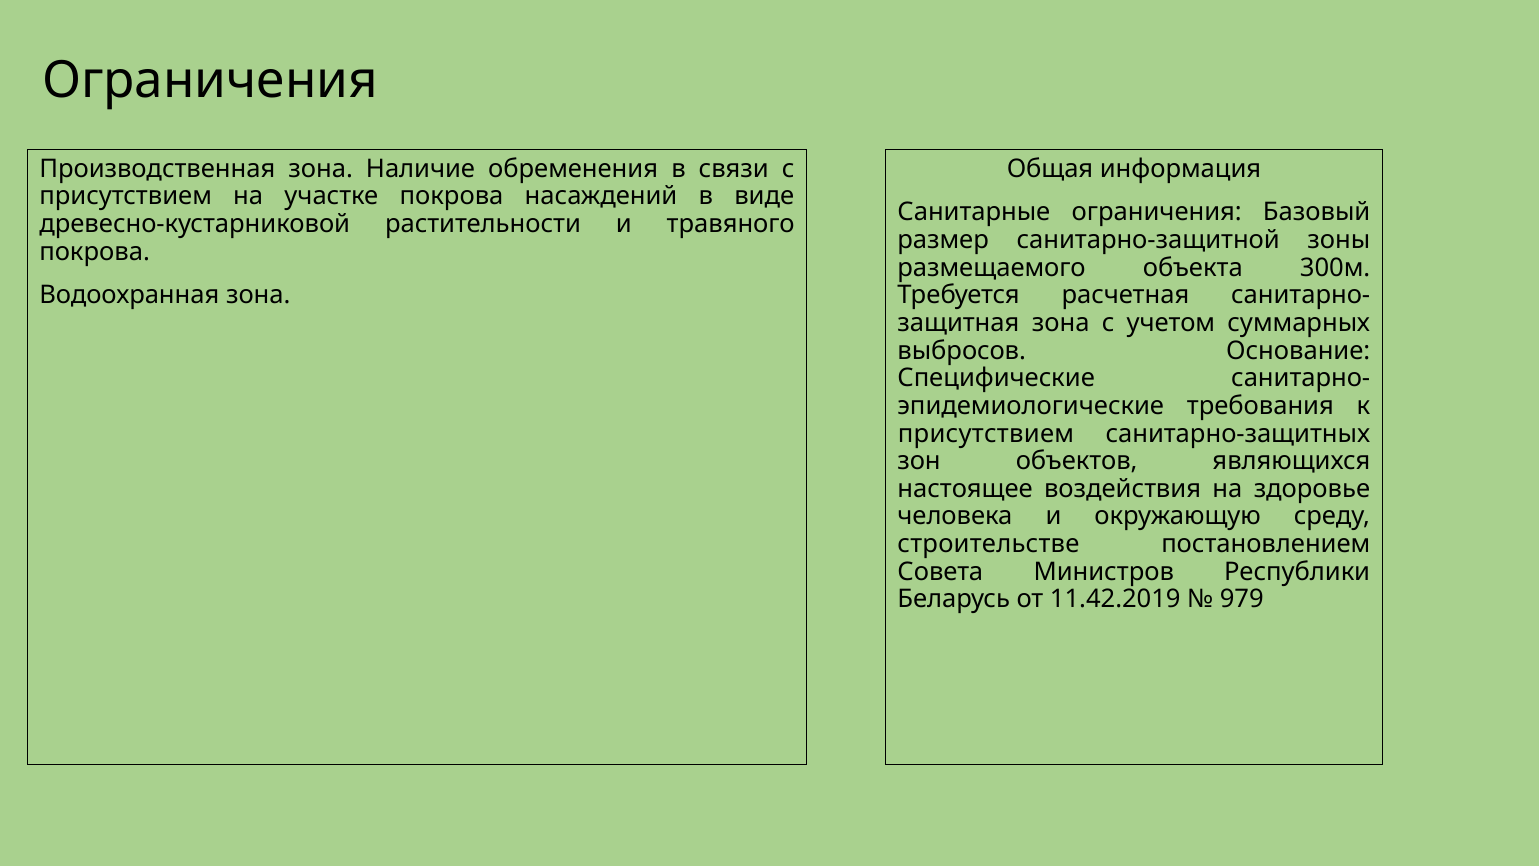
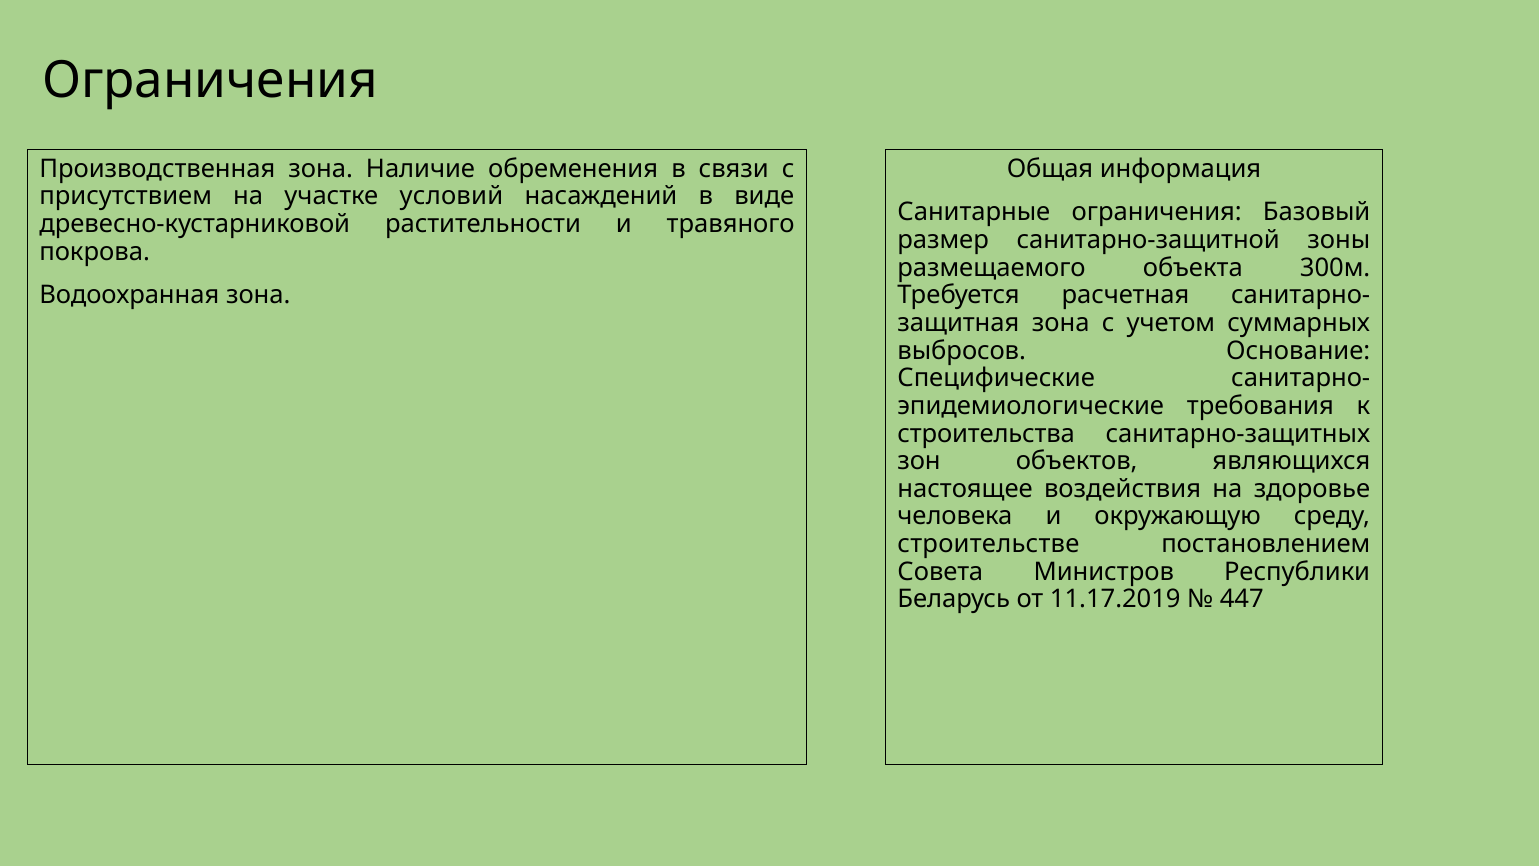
участке покрова: покрова -> условий (451, 196)
присутствием: присутствием -> строительства (986, 433)
11.42.2019: 11.42.2019 -> 11.17.2019 (1115, 599)
979: 979 -> 447 (1242, 599)
